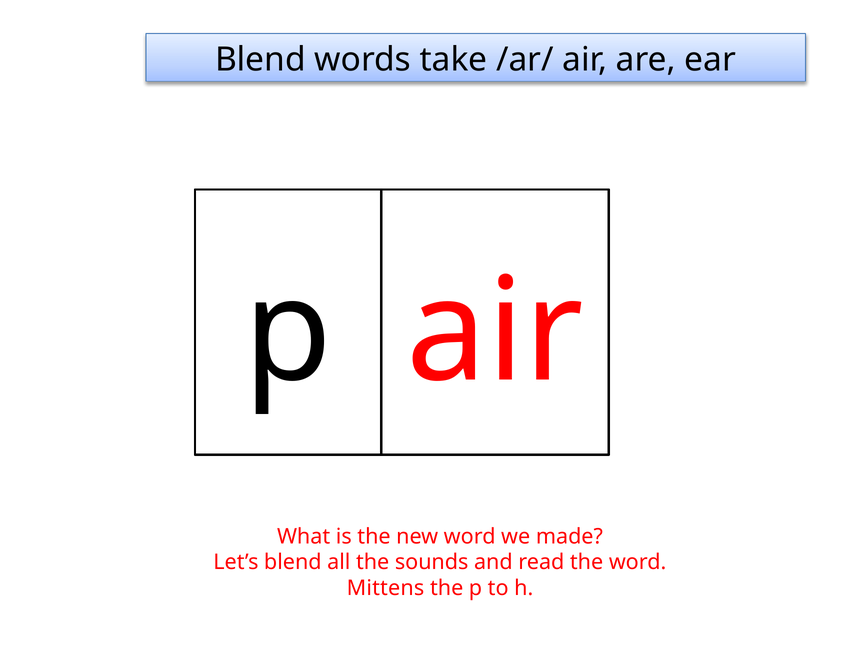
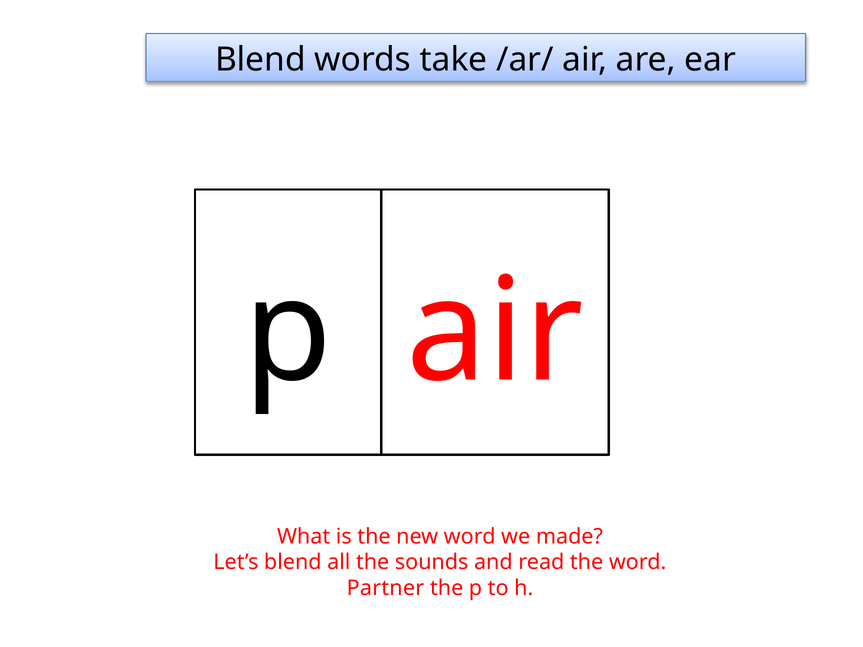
Mittens: Mittens -> Partner (385, 588)
